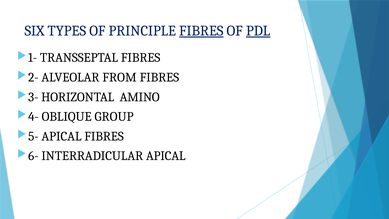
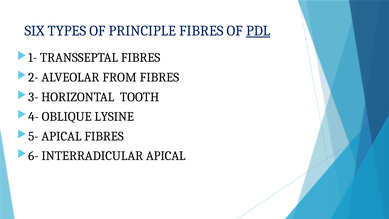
FIBRES underline: present -> none (201, 31)
AMINO: AMINO -> TOOTH (140, 97)
GROUP: GROUP -> LYSINE (114, 117)
